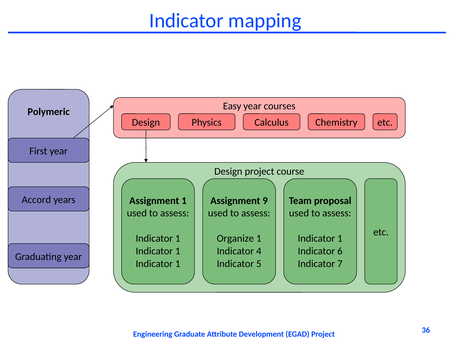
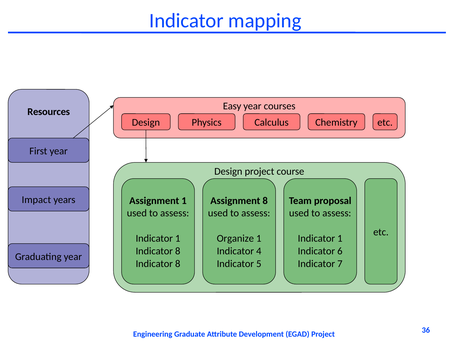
Polymeric: Polymeric -> Resources (49, 112)
Accord: Accord -> Impact (36, 199)
Assignment 9: 9 -> 8 (265, 200)
1: 1 -> 8 (178, 251)
1: 1 -> 8 (178, 263)
